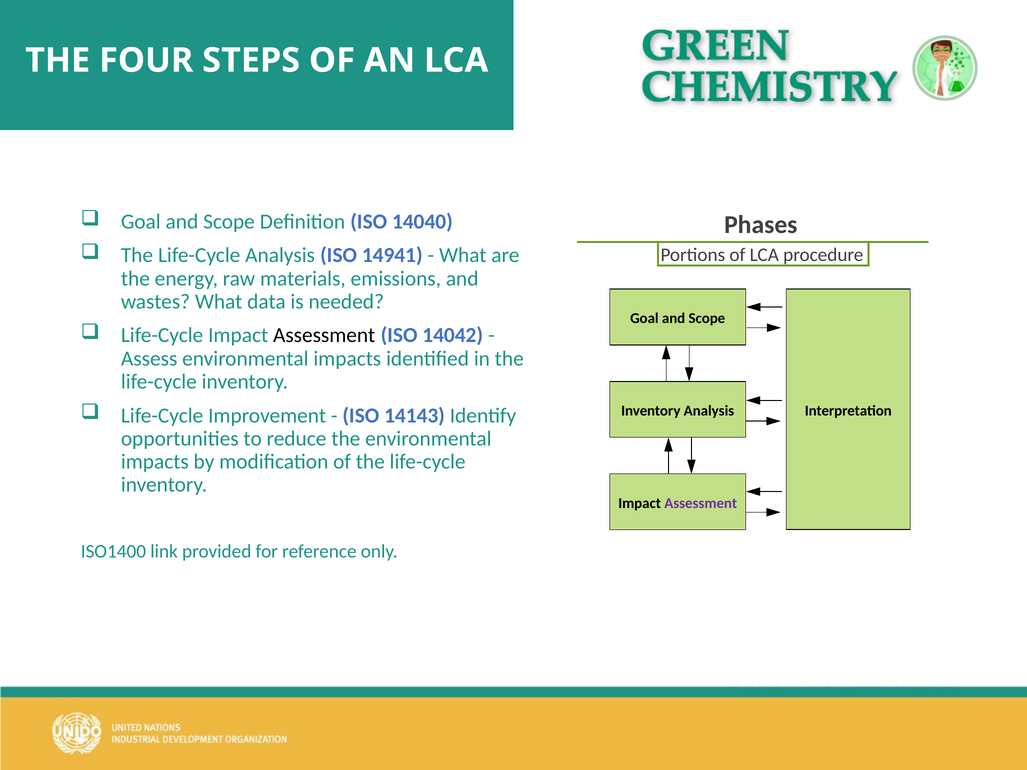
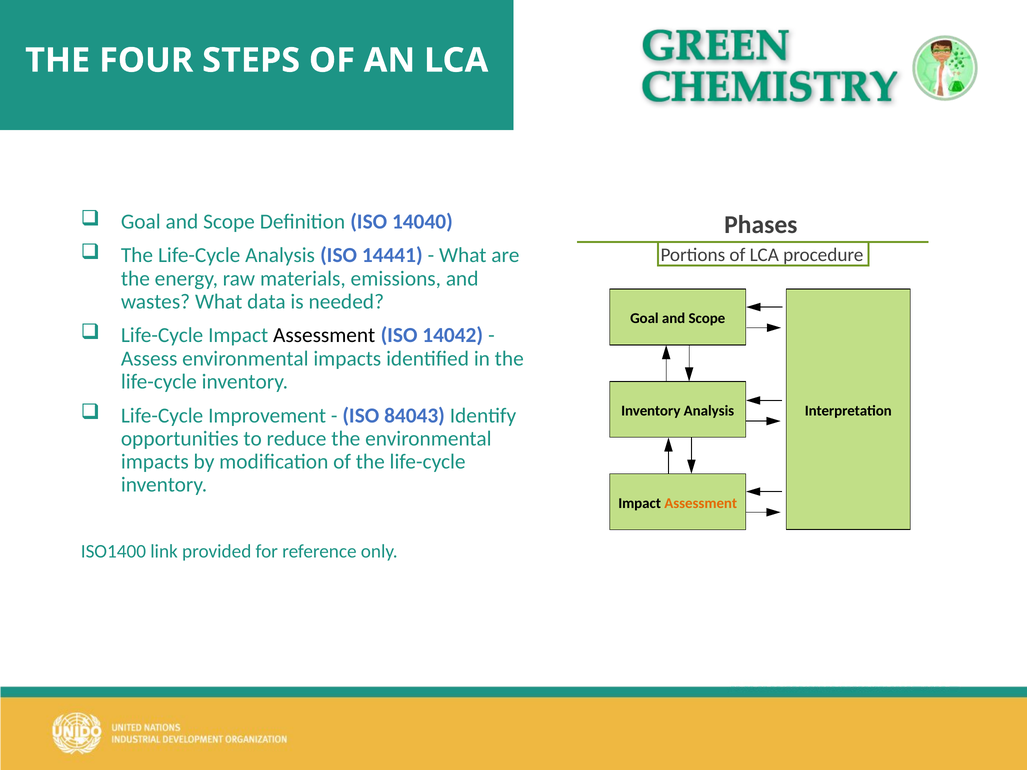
14941: 14941 -> 14441 (392, 255)
14143: 14143 -> 84043 (415, 416)
Assessment colour: purple -> orange (701, 503)
